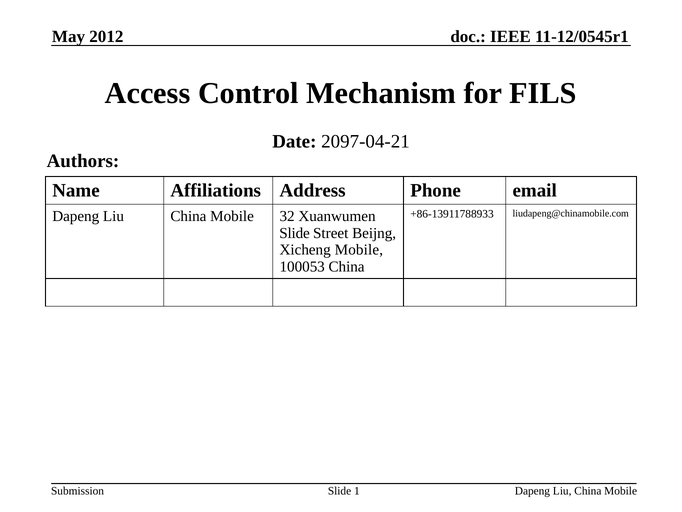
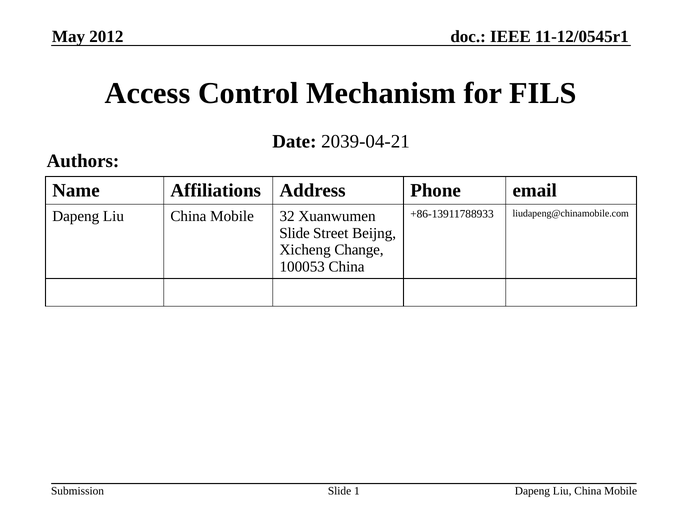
2097-04-21: 2097-04-21 -> 2039-04-21 (365, 141)
Xicheng Mobile: Mobile -> Change (359, 250)
